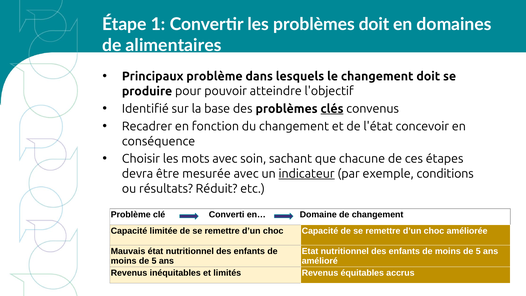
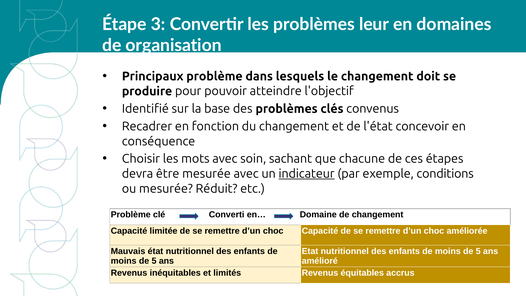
1: 1 -> 3 (158, 24)
problèmes doit: doit -> leur (374, 24)
alimentaires: alimentaires -> organisation (174, 45)
clés underline: present -> none (332, 109)
ou résultats: résultats -> mesurée (166, 189)
